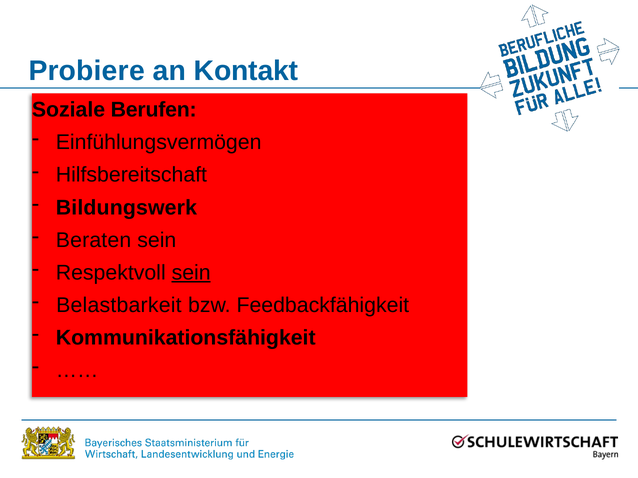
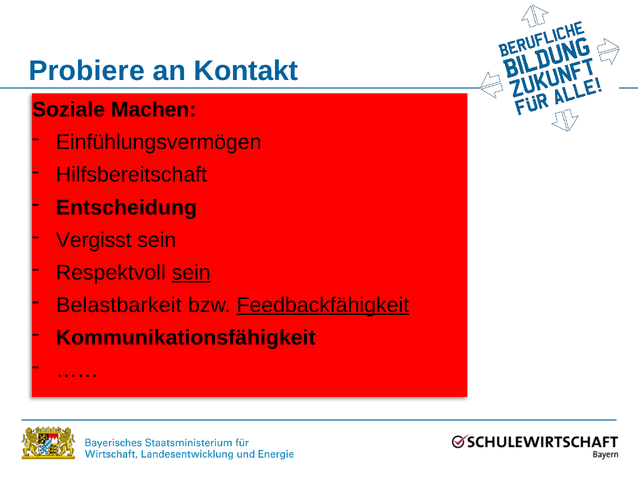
Berufen: Berufen -> Machen (154, 110)
Bildungswerk: Bildungswerk -> Entscheidung (126, 208)
Beraten: Beraten -> Vergisst (94, 240)
Feedbackfähigkeit underline: none -> present (323, 306)
